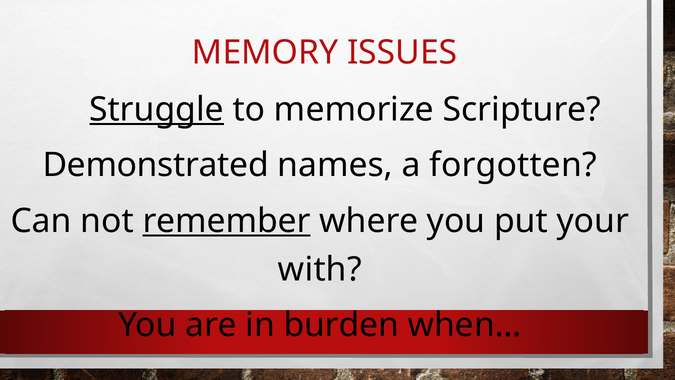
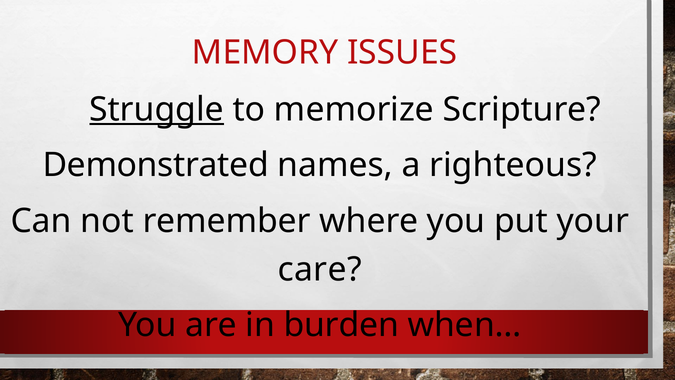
forgotten: forgotten -> righteous (513, 165)
remember underline: present -> none (227, 221)
with: with -> care (320, 269)
